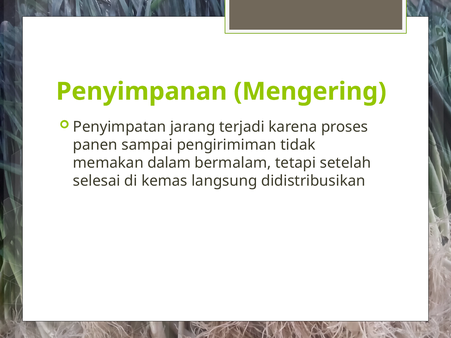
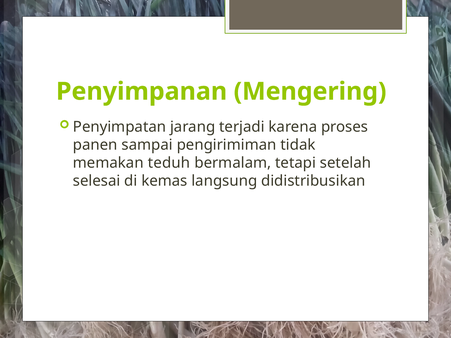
dalam: dalam -> teduh (169, 163)
